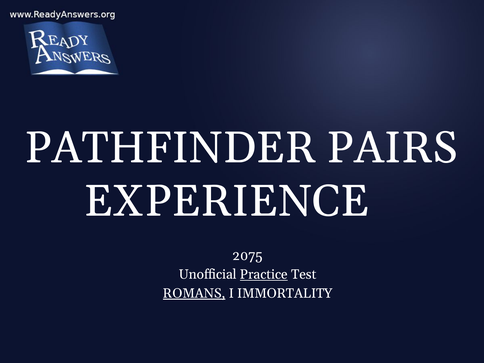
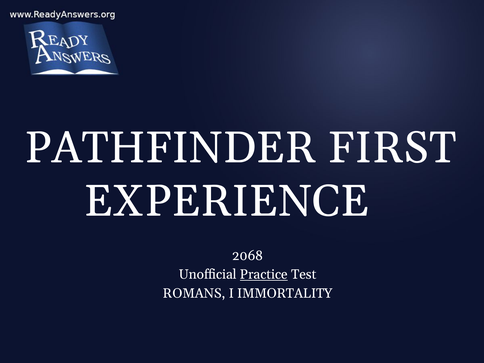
PAIRS: PAIRS -> FIRST (392, 148)
2075: 2075 -> 2068 (248, 256)
ROMANS underline: present -> none (194, 293)
